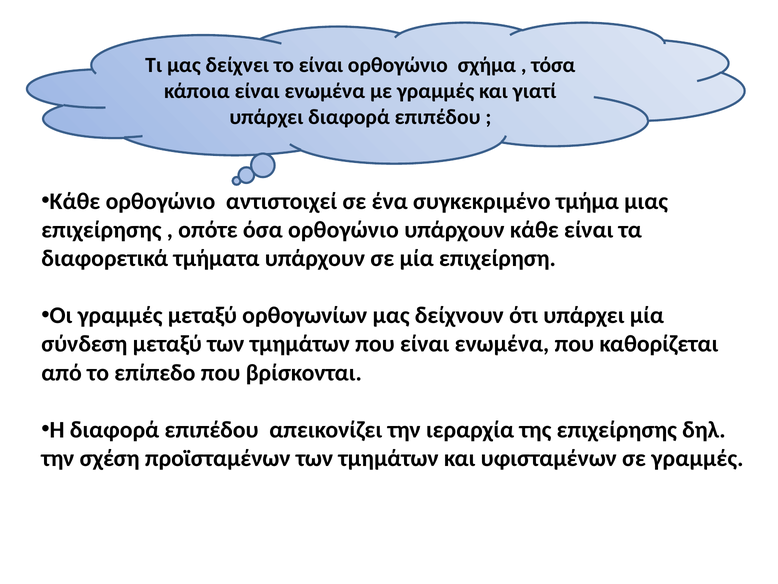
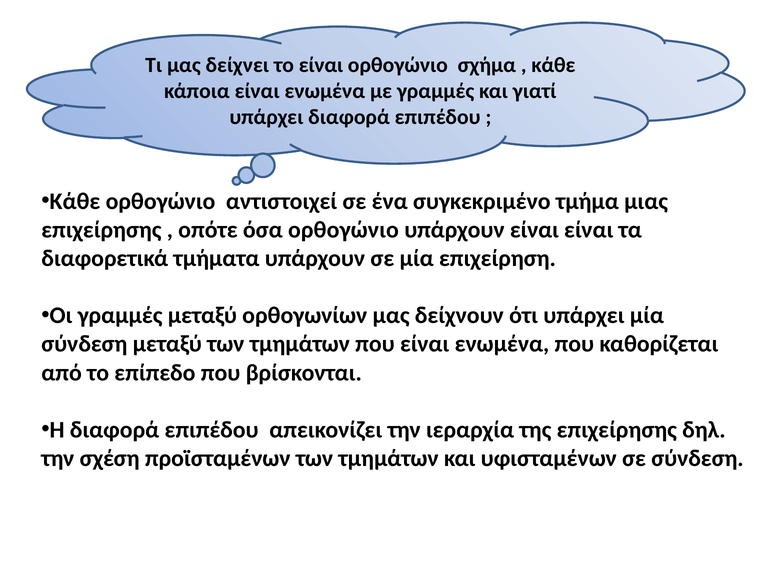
τόσα: τόσα -> κάθε (553, 65)
υπάρχουν κάθε: κάθε -> είναι (534, 230)
σε γραμμές: γραμμές -> σύνδεση (698, 458)
